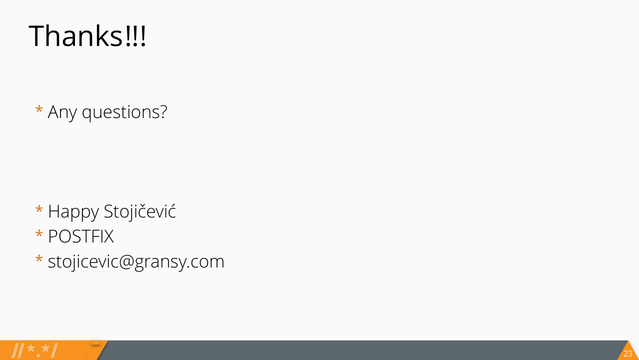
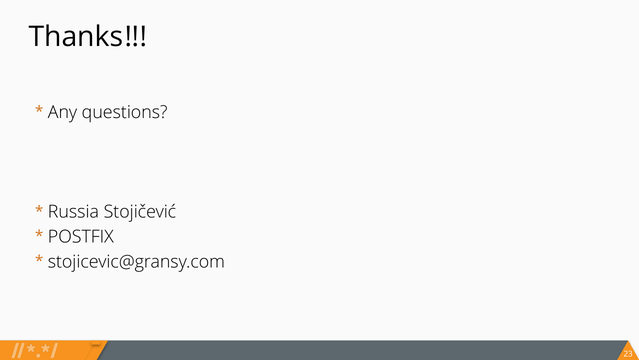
Happy: Happy -> Russia (73, 212)
